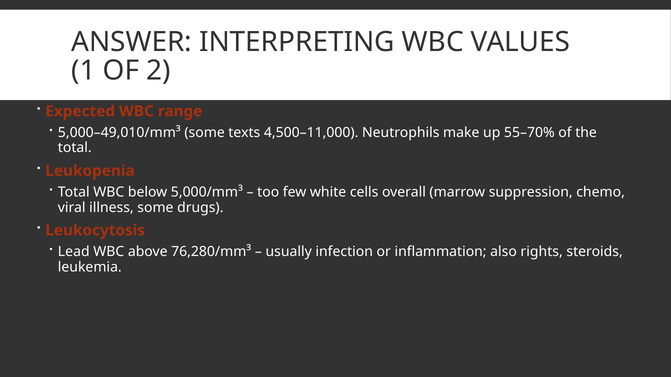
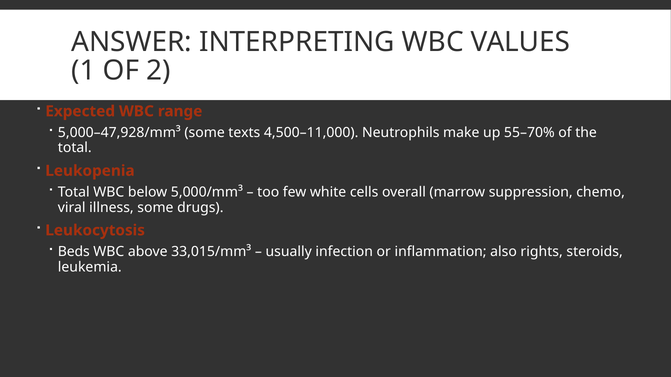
5,000–49,010/mm³: 5,000–49,010/mm³ -> 5,000–47,928/mm³ (119, 133)
Lead: Lead -> Beds (74, 252)
76,280/mm³: 76,280/mm³ -> 33,015/mm³ (211, 252)
